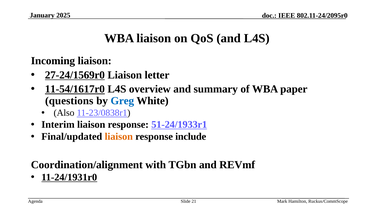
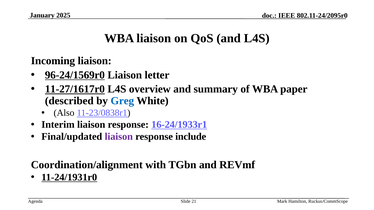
27-24/1569r0: 27-24/1569r0 -> 96-24/1569r0 (75, 75)
11-54/1617r0: 11-54/1617r0 -> 11-27/1617r0 (75, 89)
questions: questions -> described (69, 101)
51-24/1933r1: 51-24/1933r1 -> 16-24/1933r1 (179, 125)
liaison colour: orange -> purple (119, 137)
